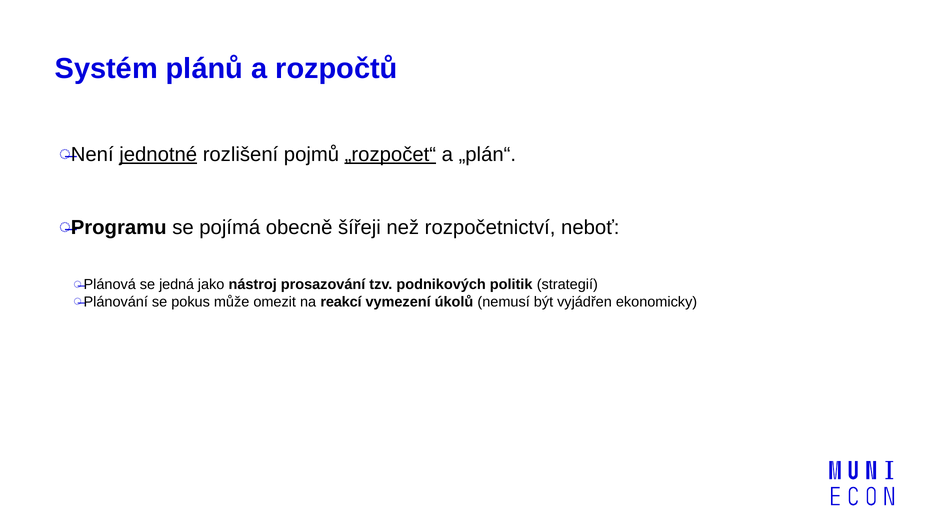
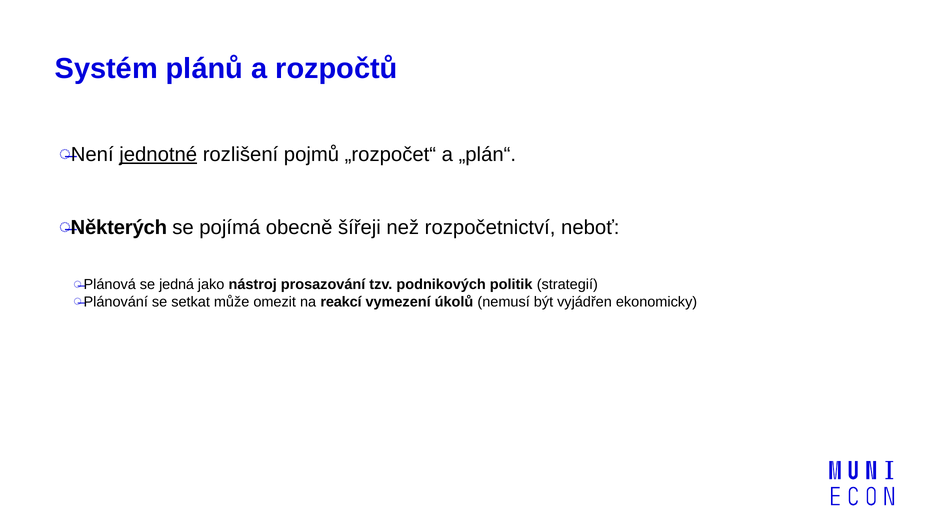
„rozpočet“ underline: present -> none (390, 155)
Programu: Programu -> Některých (119, 228)
pokus: pokus -> setkat (191, 302)
